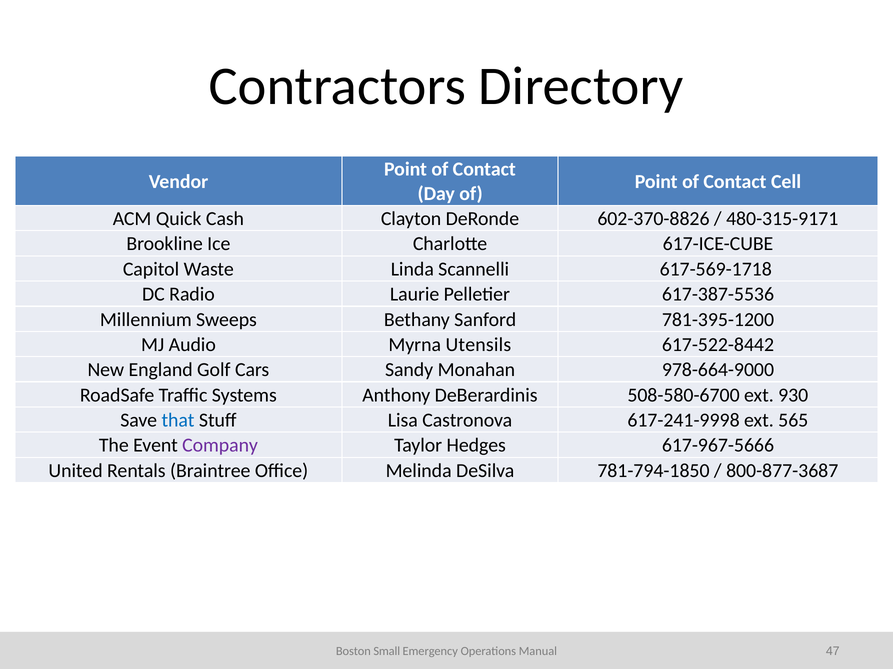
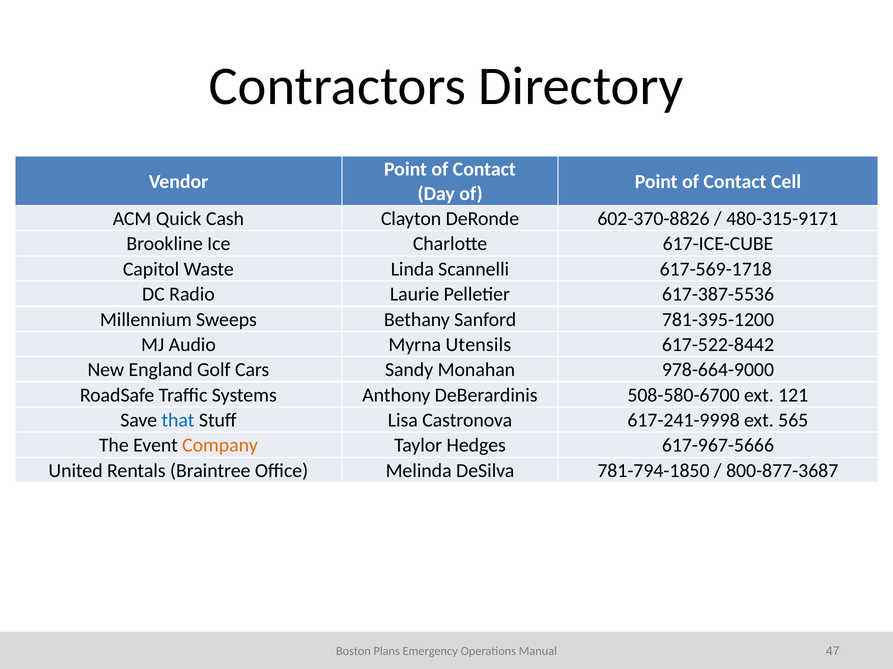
930: 930 -> 121 (793, 395)
Company colour: purple -> orange (220, 446)
Small: Small -> Plans (387, 652)
